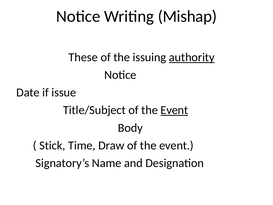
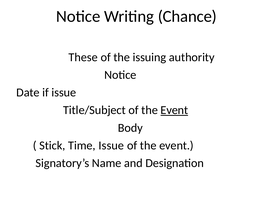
Mishap: Mishap -> Chance (187, 16)
authority underline: present -> none (192, 57)
Time Draw: Draw -> Issue (111, 145)
